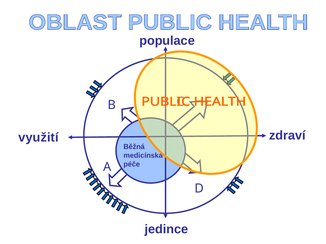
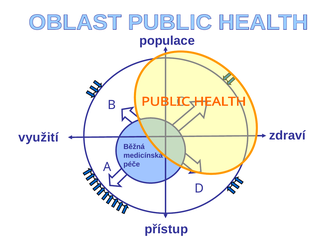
jedince: jedince -> přístup (166, 230)
